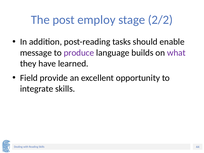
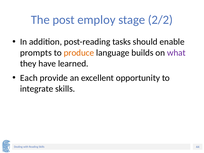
message: message -> prompts (36, 53)
produce colour: purple -> orange (79, 53)
Field: Field -> Each (29, 78)
